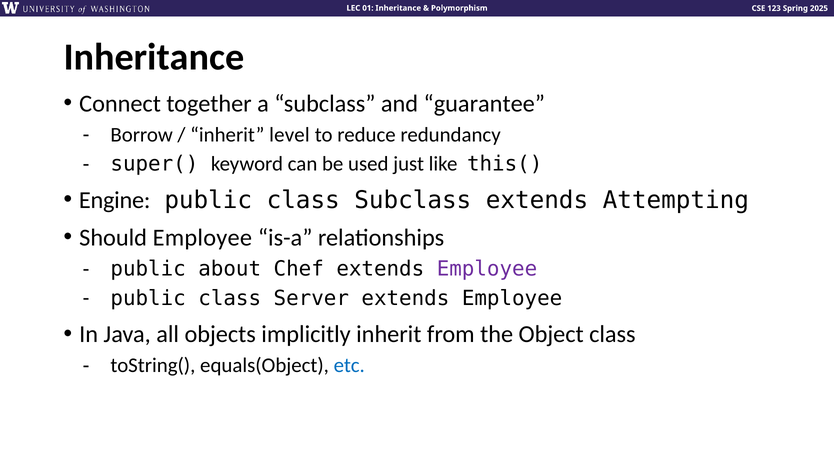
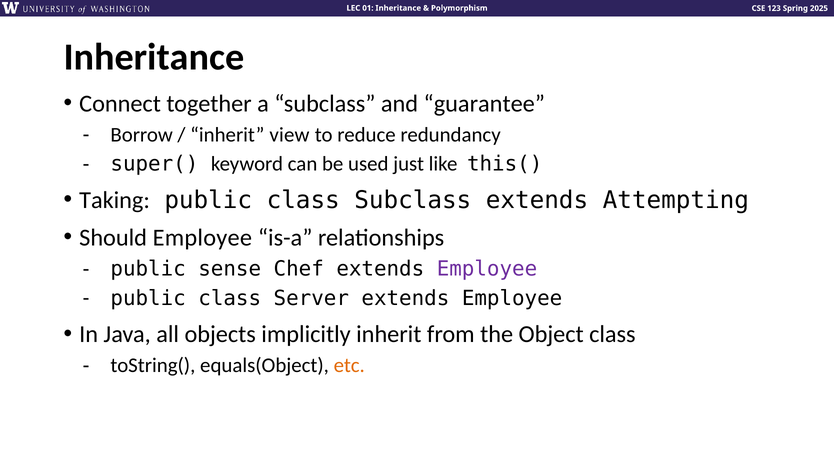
level: level -> view (289, 135)
Engine: Engine -> Taking (115, 200)
about: about -> sense (230, 269)
etc colour: blue -> orange (349, 366)
